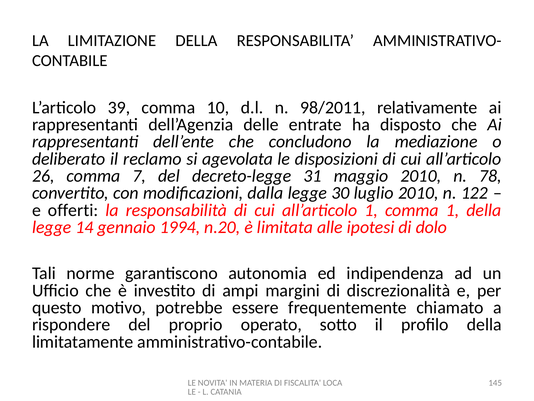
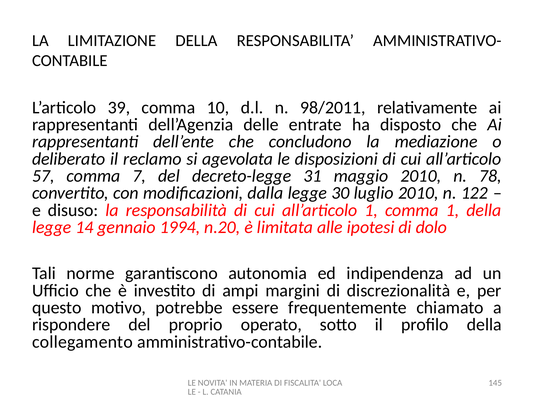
26: 26 -> 57 (43, 176)
offerti: offerti -> disuso (73, 210)
limitatamente: limitatamente -> collegamento (83, 341)
